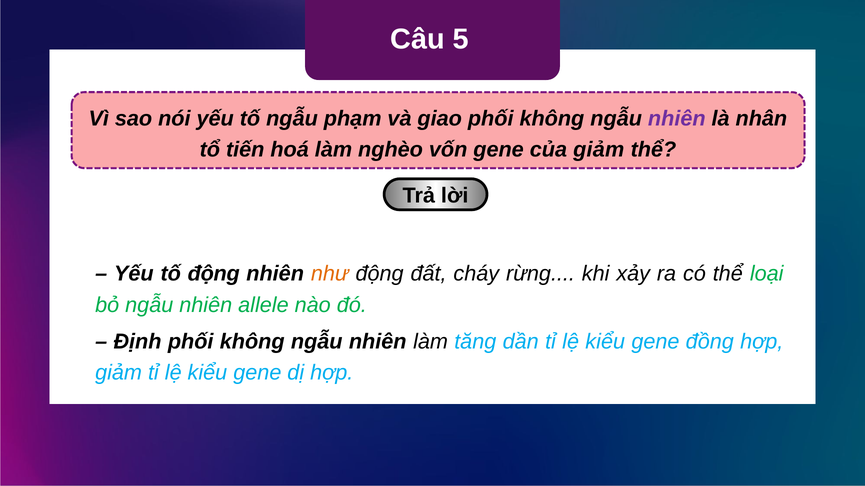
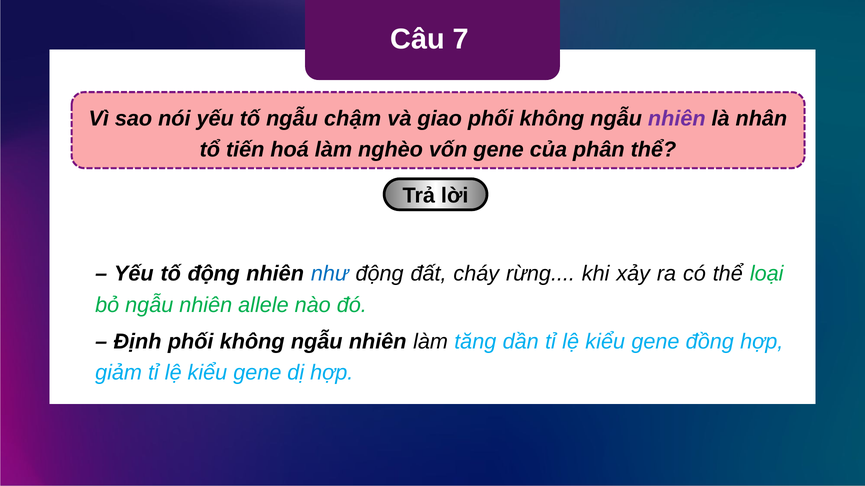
5: 5 -> 7 (461, 39)
phạm: phạm -> chậm (353, 119)
của giảm: giảm -> phân (599, 150)
như colour: orange -> blue (330, 274)
